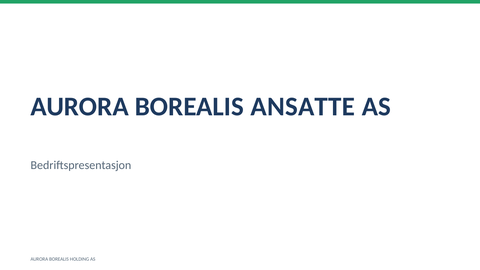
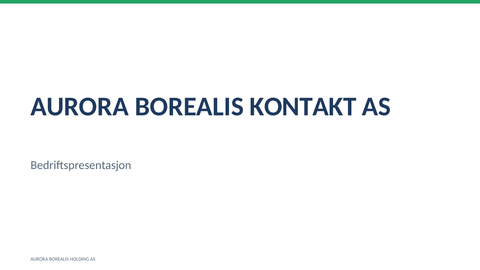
ANSATTE: ANSATTE -> KONTAKT (303, 106)
